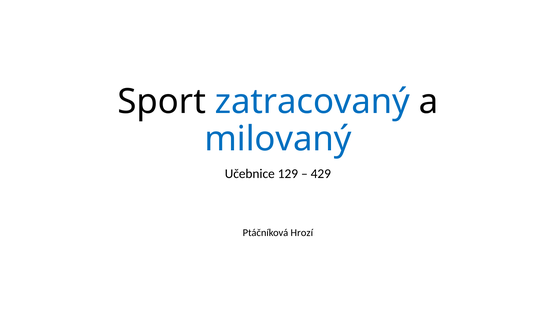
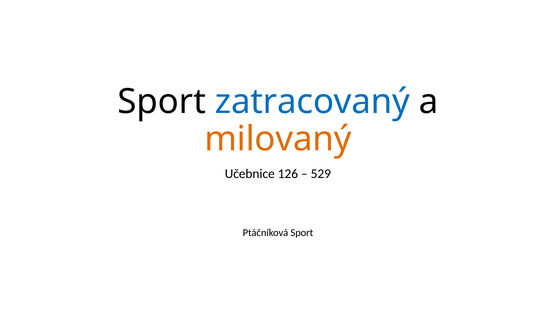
milovaný colour: blue -> orange (278, 139)
129: 129 -> 126 (288, 173)
429: 429 -> 529 (321, 173)
Ptáčníková Hrozí: Hrozí -> Sport (302, 232)
